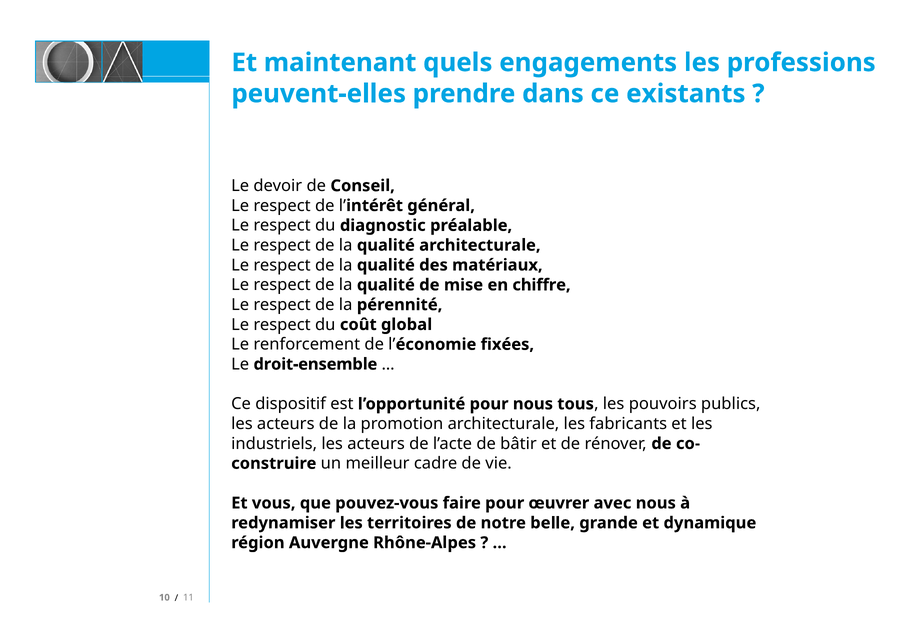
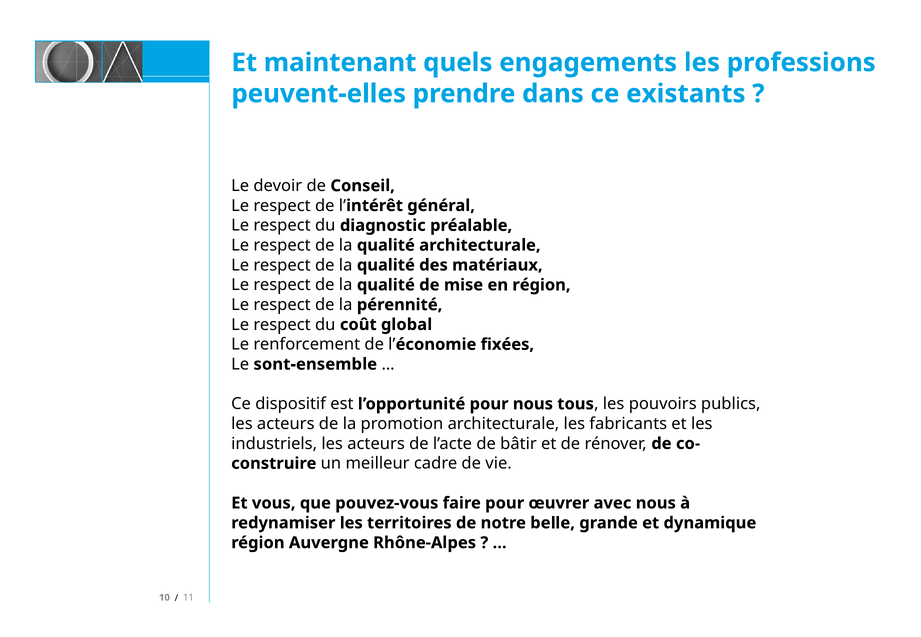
en chiffre: chiffre -> région (541, 285)
droit-ensemble: droit-ensemble -> sont-ensemble (315, 365)
